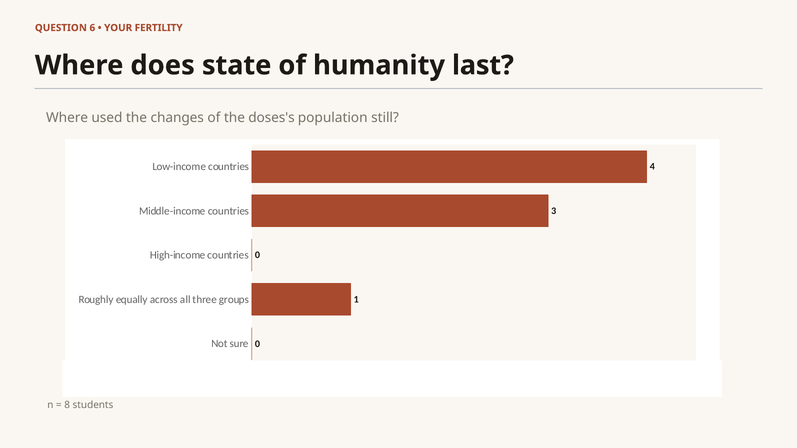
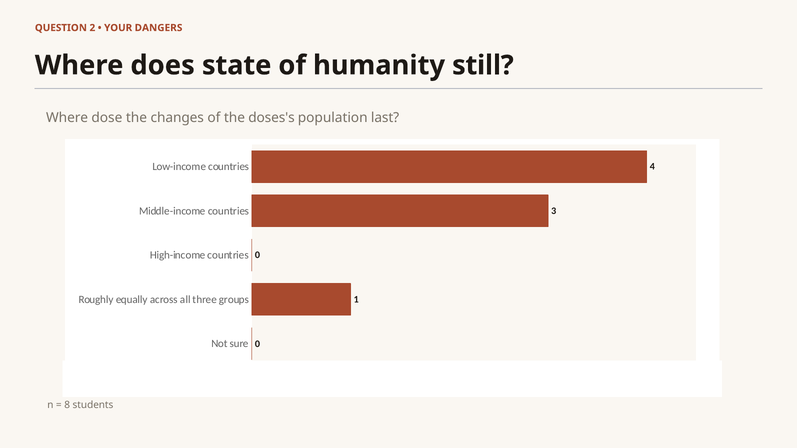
QUESTION 6: 6 -> 2 (92, 28)
FERTILITY: FERTILITY -> DANGERS (159, 28)
last: last -> still (483, 65)
used: used -> dose (107, 118)
still: still -> last (385, 118)
